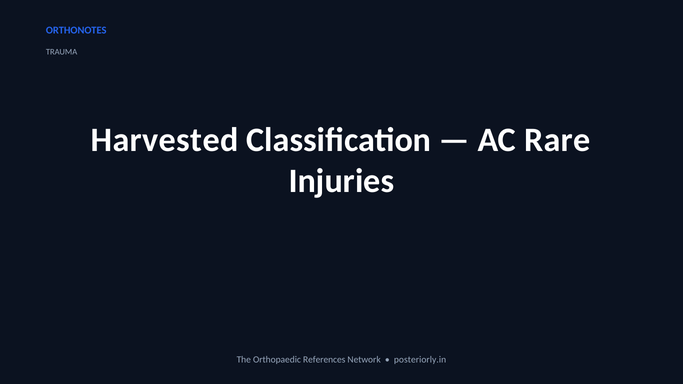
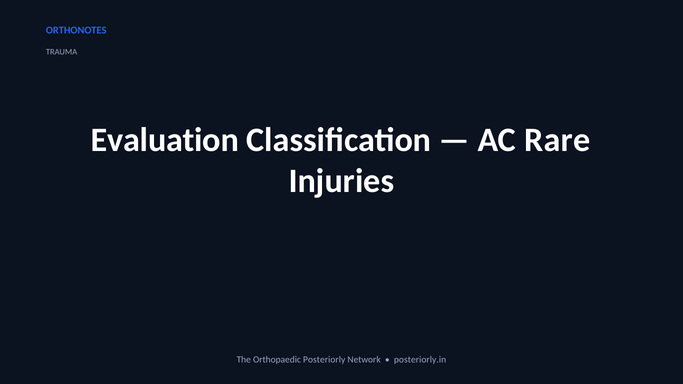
Harvested: Harvested -> Evaluation (165, 140)
References: References -> Posteriorly (324, 360)
